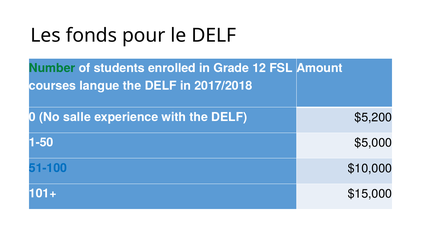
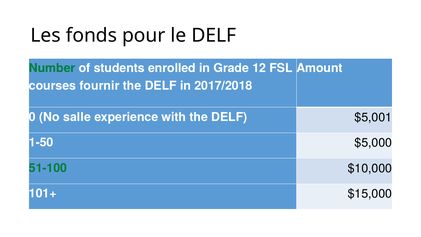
langue: langue -> fournir (99, 86)
$5,200: $5,200 -> $5,001 (373, 117)
51-100 colour: blue -> green (48, 168)
